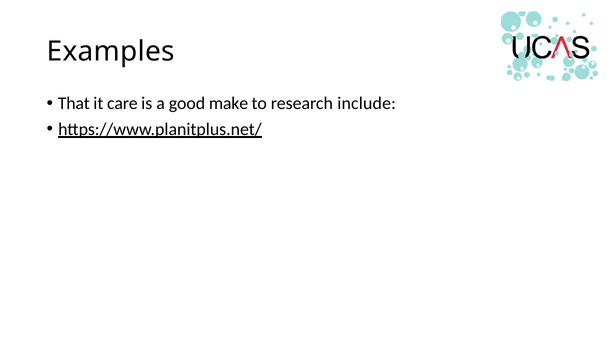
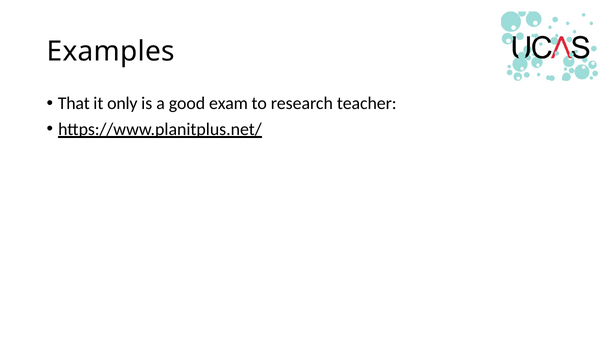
care: care -> only (122, 103)
make: make -> exam (229, 103)
include: include -> teacher (367, 103)
